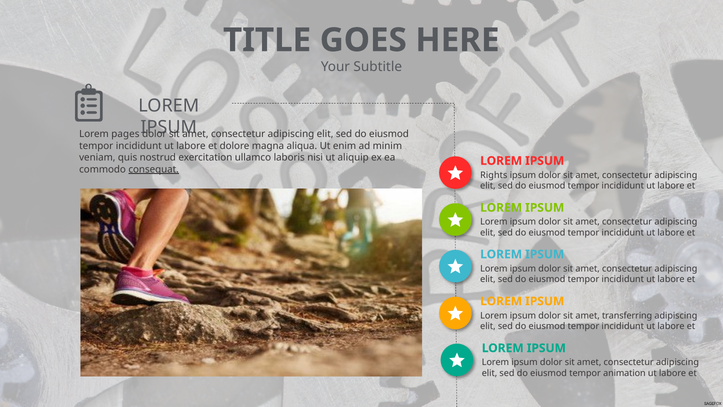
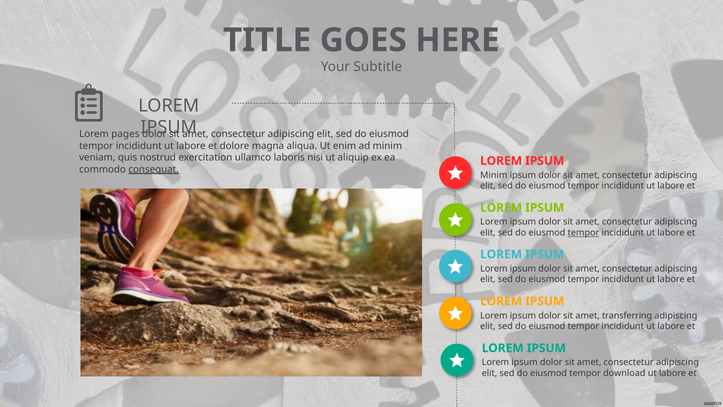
Rights: Rights -> Minim (494, 175)
tempor underline: none -> present (583, 233)
animation: animation -> download (624, 373)
